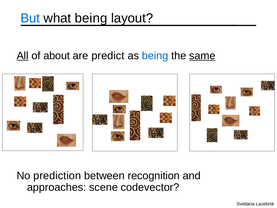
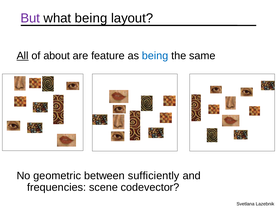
But colour: blue -> purple (30, 18)
predict: predict -> feature (108, 56)
same underline: present -> none (202, 56)
prediction: prediction -> geometric (57, 175)
recognition: recognition -> sufficiently (154, 175)
approaches: approaches -> frequencies (57, 187)
